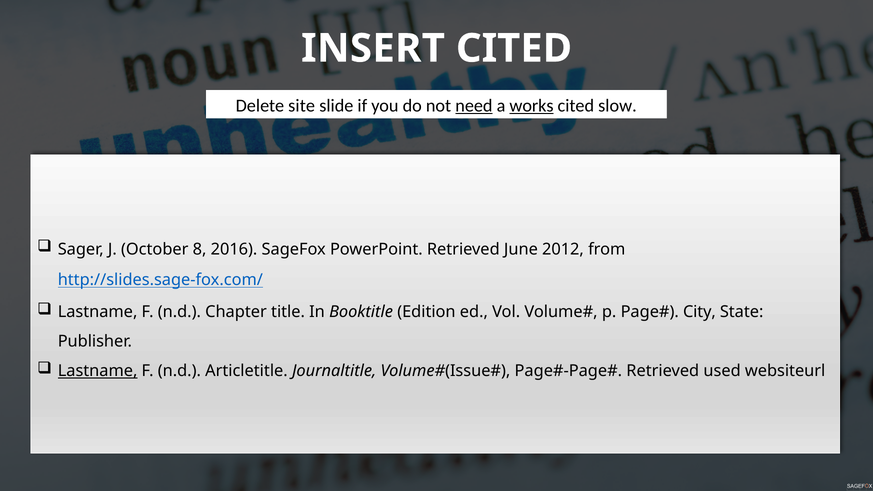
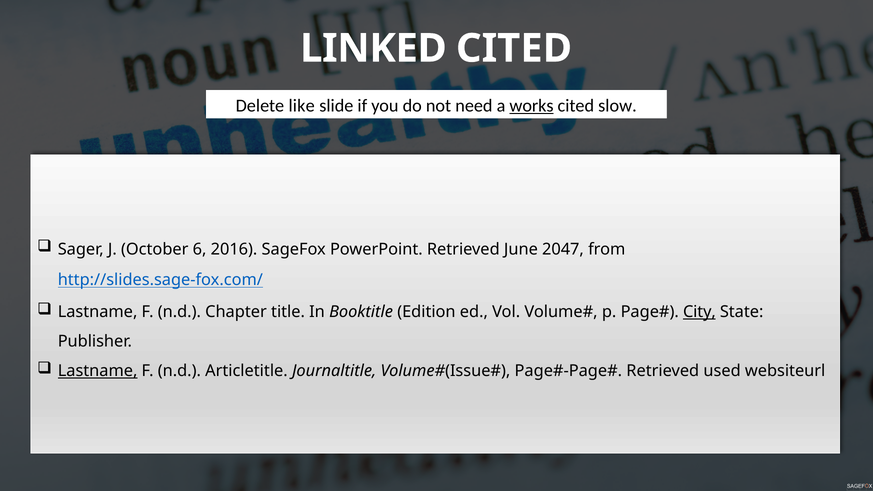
INSERT: INSERT -> LINKED (373, 48)
site: site -> like (302, 106)
need underline: present -> none (474, 106)
8: 8 -> 6 (200, 249)
2012: 2012 -> 2047 (563, 249)
City underline: none -> present (699, 312)
